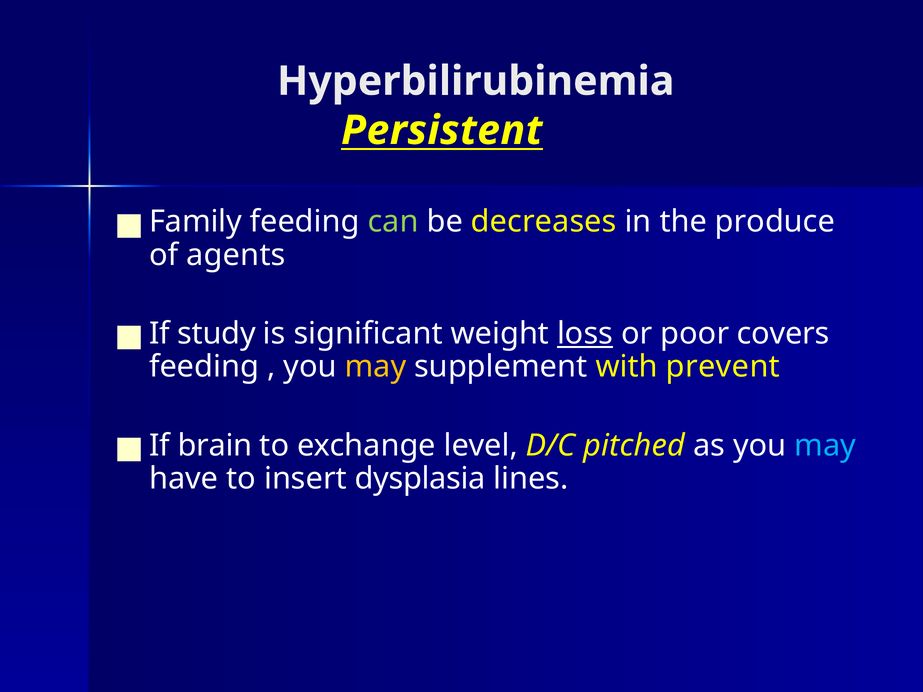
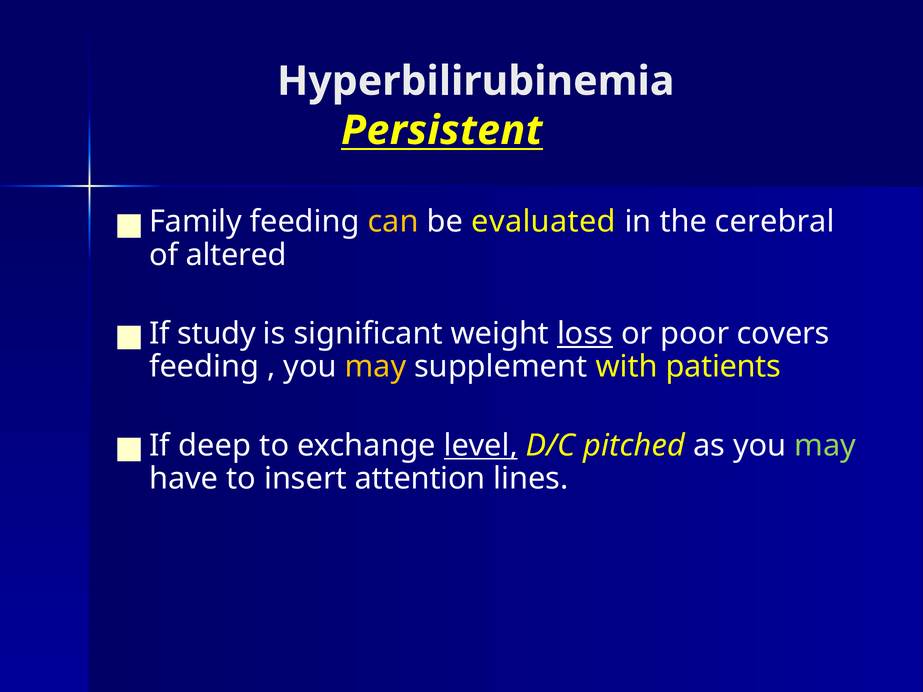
can colour: light green -> yellow (393, 222)
decreases: decreases -> evaluated (544, 222)
produce: produce -> cerebral (775, 222)
agents: agents -> altered (236, 255)
prevent: prevent -> patients (723, 367)
brain: brain -> deep (215, 446)
level underline: none -> present (481, 446)
may colour: light blue -> light green (825, 446)
dysplasia: dysplasia -> attention (420, 479)
